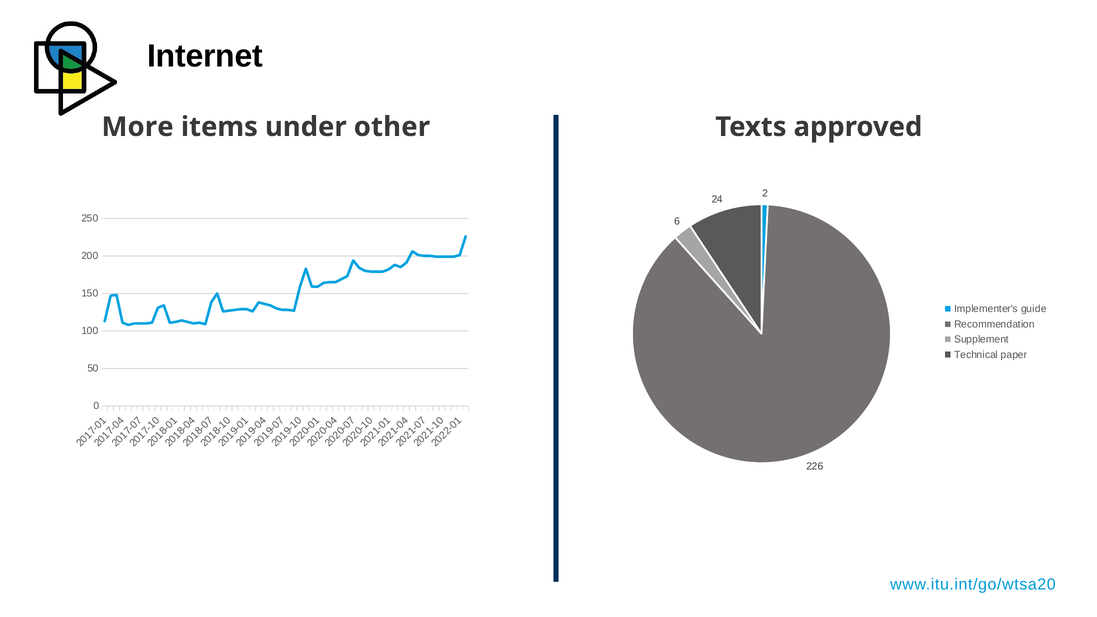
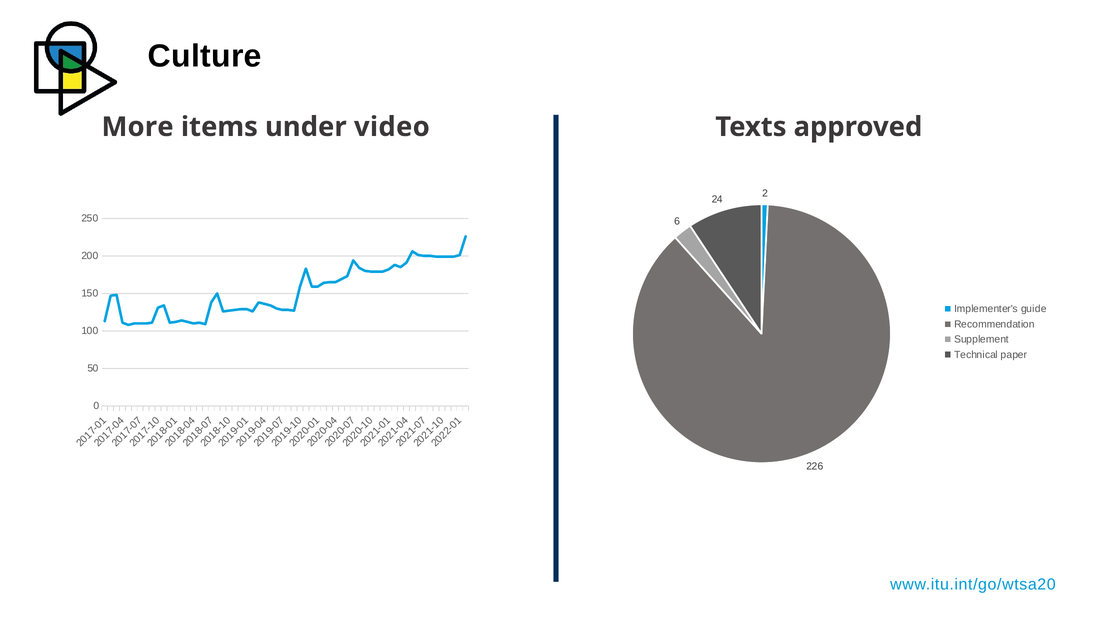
Internet: Internet -> Culture (205, 56)
other: other -> video (392, 127)
